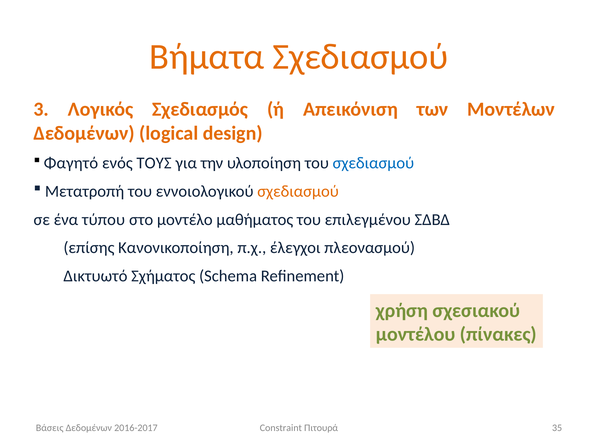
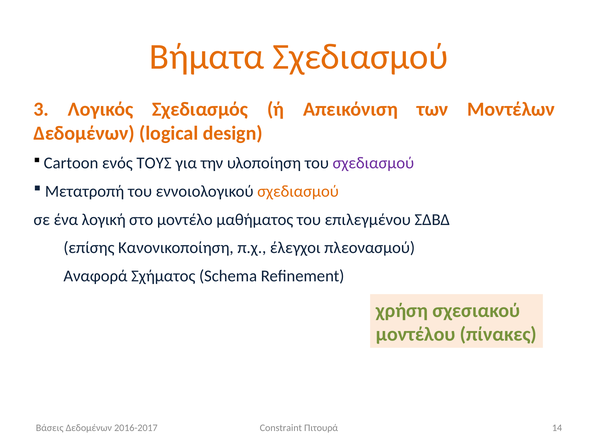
Φαγητό: Φαγητό -> Cartoon (71, 163)
σχεδιασμού colour: blue -> purple (373, 163)
τύπου: τύπου -> λογική (104, 220)
Δικτυωτό: Δικτυωτό -> Αναφορά (95, 276)
35: 35 -> 14 (557, 428)
